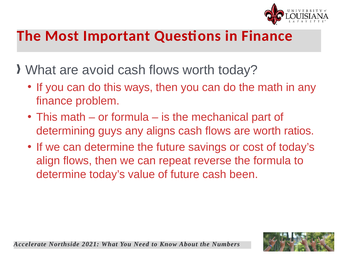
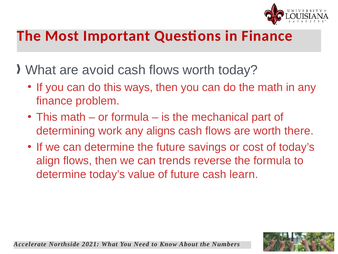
guys: guys -> work (110, 131)
ratios: ratios -> there (299, 131)
repeat: repeat -> trends (175, 160)
been: been -> learn (244, 174)
